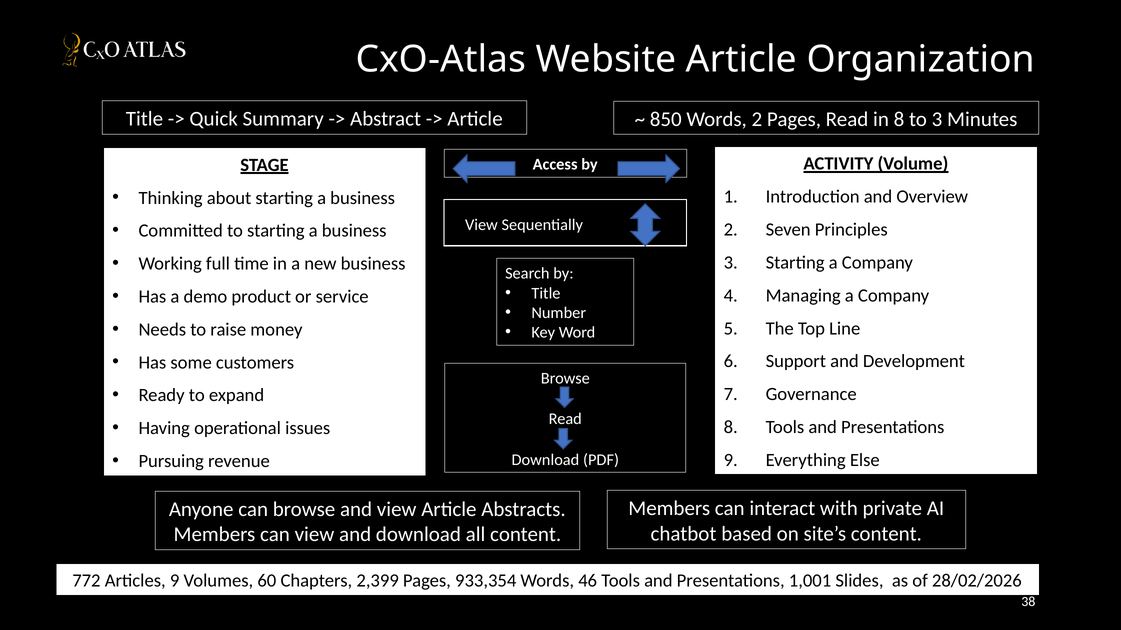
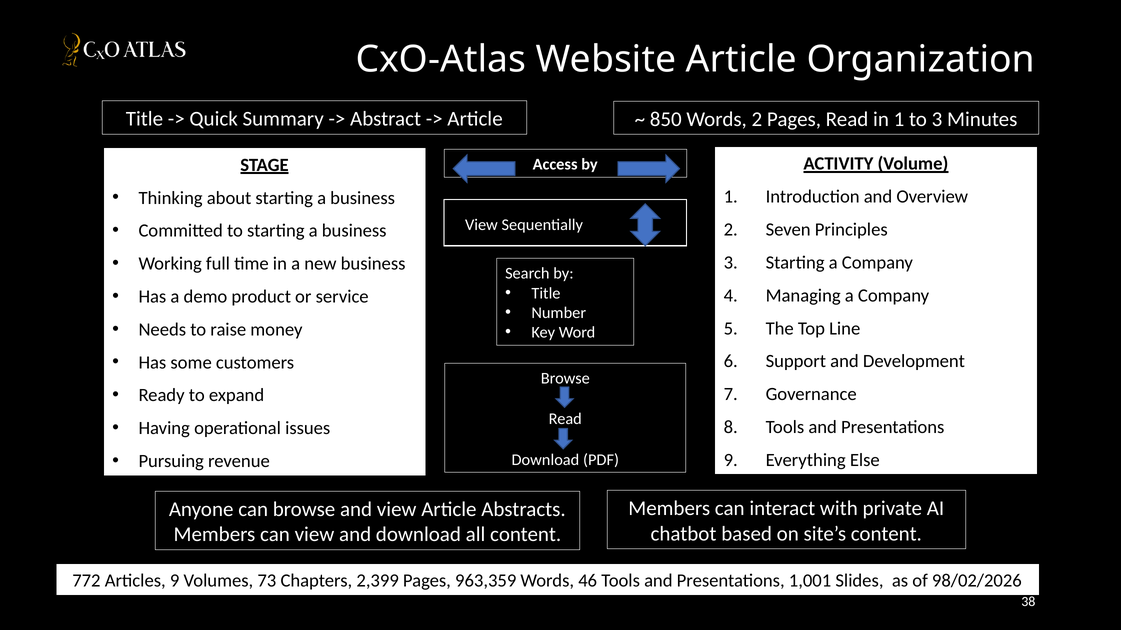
in 8: 8 -> 1 (899, 119)
60: 60 -> 73 (267, 581)
933,354: 933,354 -> 963,359 (486, 581)
28/02/2026: 28/02/2026 -> 98/02/2026 (977, 581)
